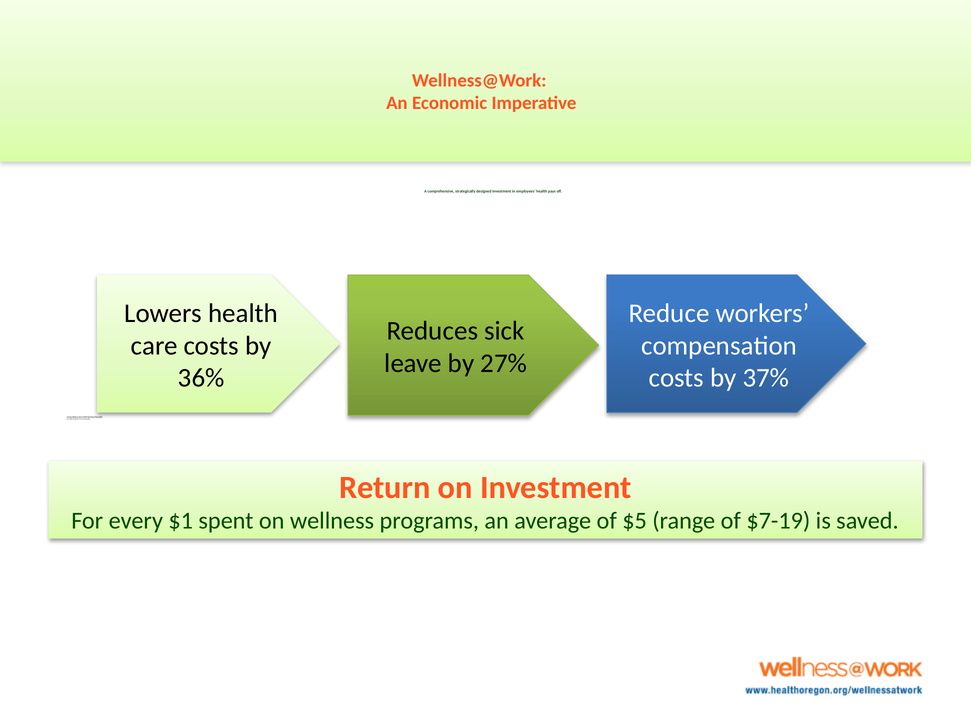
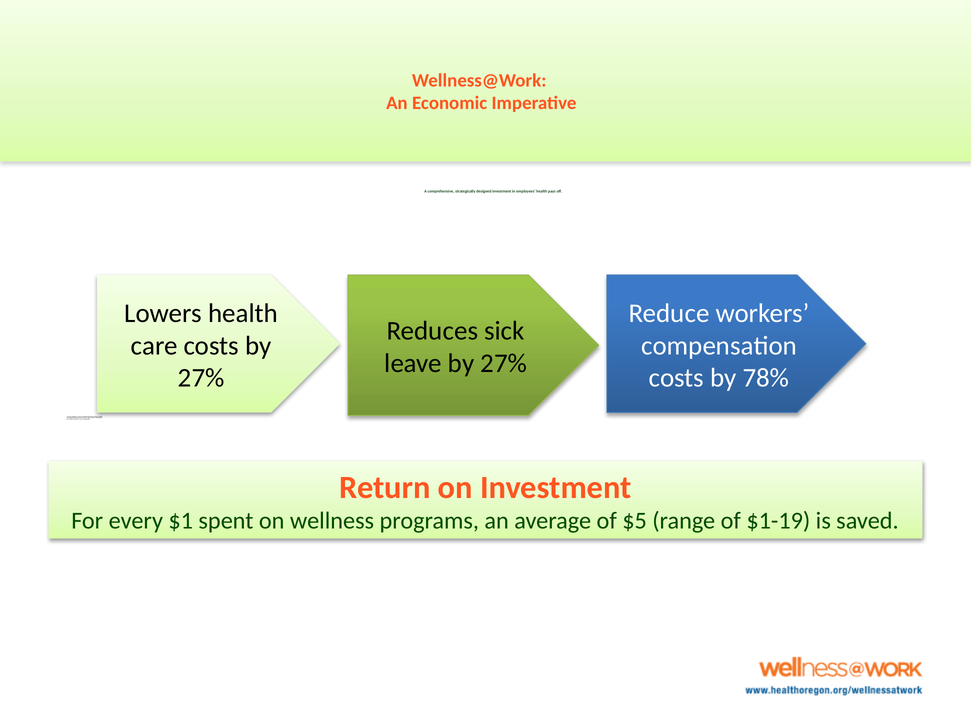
36%: 36% -> 27% (201, 378)
37%: 37% -> 78% (766, 378)
$7-19: $7-19 -> $1-19 (778, 521)
